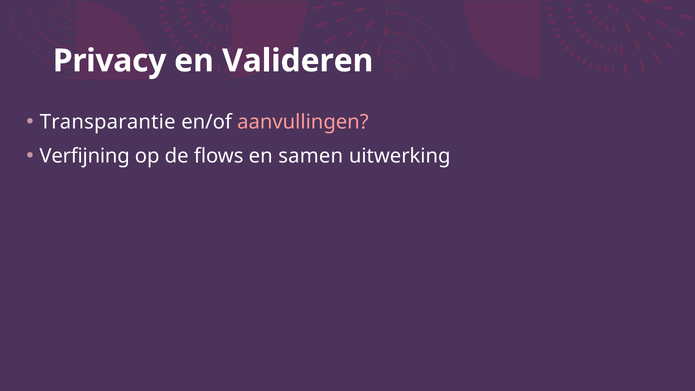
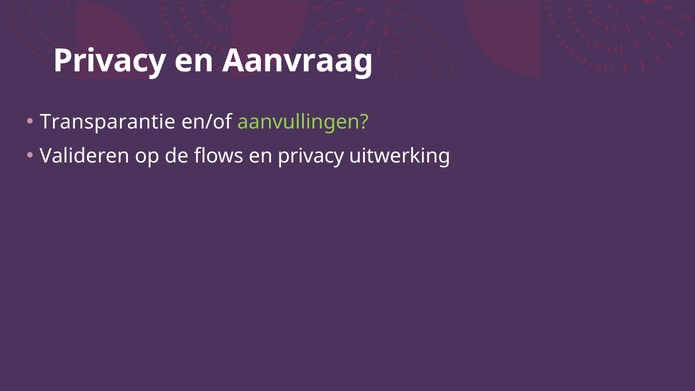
Valideren: Valideren -> Aanvraag (298, 61)
aanvullingen colour: pink -> light green (303, 122)
Verfijning: Verfijning -> Valideren (85, 156)
en samen: samen -> privacy (311, 156)
